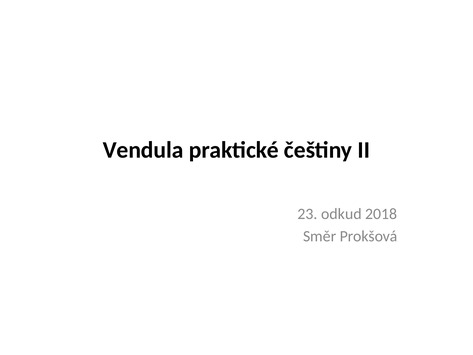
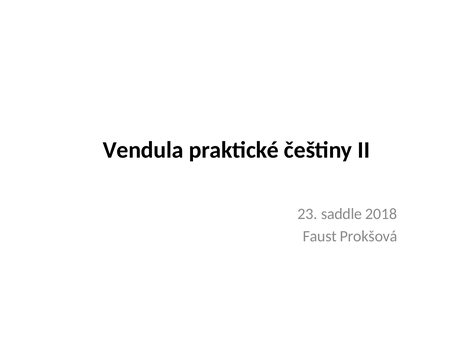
odkud: odkud -> saddle (342, 214)
Směr: Směr -> Faust (320, 236)
